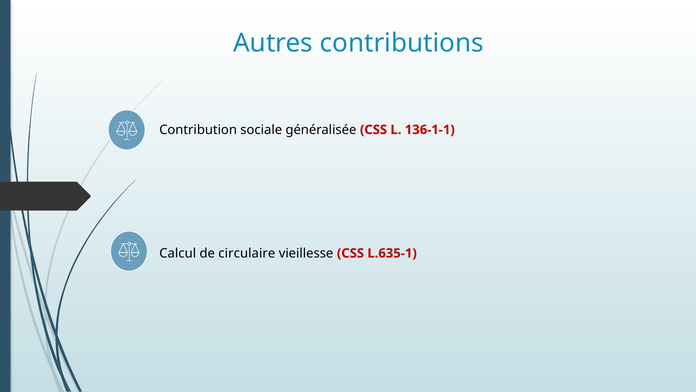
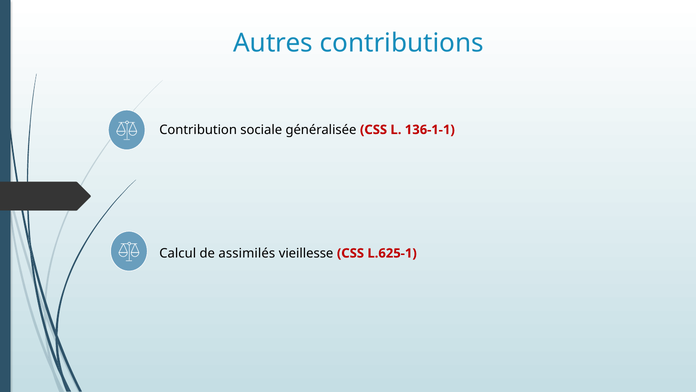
circulaire: circulaire -> assimilés (247, 253)
L.635-1: L.635-1 -> L.625-1 (392, 253)
